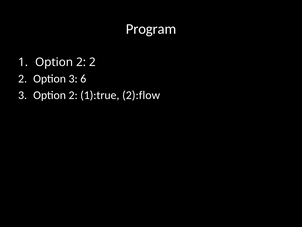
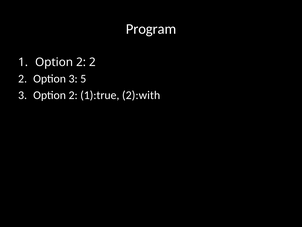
6: 6 -> 5 (83, 79)
2):flow: 2):flow -> 2):with (141, 95)
